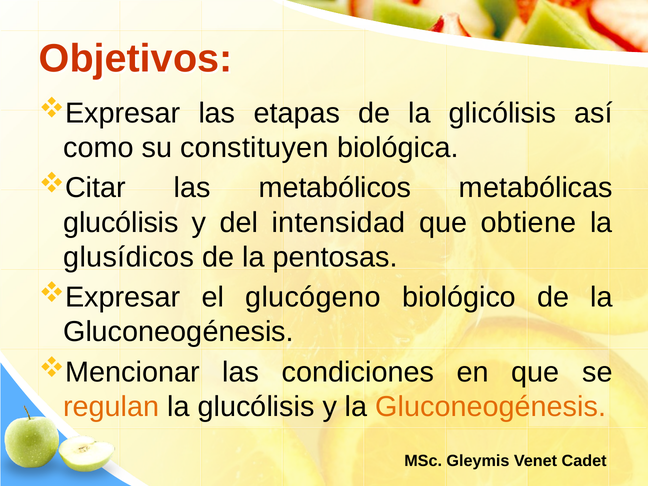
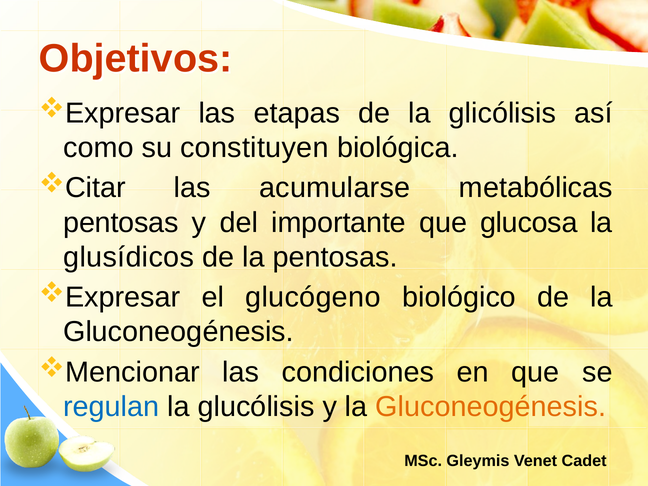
metabólicos: metabólicos -> acumularse (335, 188)
glucólisis: glucólisis -> pentosas (121, 222)
intensidad: intensidad -> importante (339, 222)
obtiene: obtiene -> glucosa (529, 222)
regulan colour: orange -> blue (111, 407)
